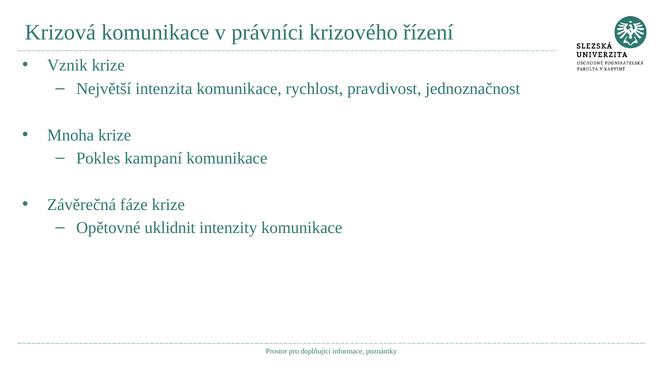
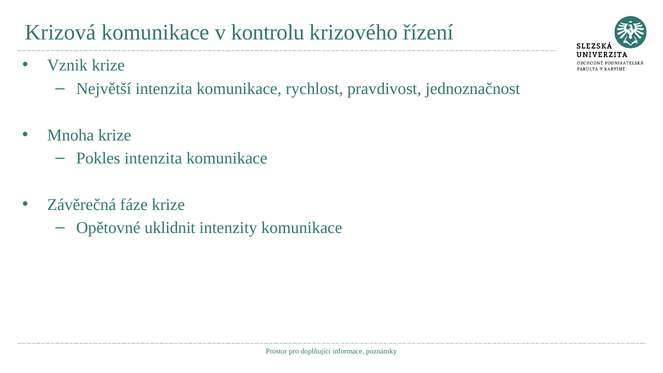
právníci: právníci -> kontrolu (268, 32)
Pokles kampaní: kampaní -> intenzita (153, 158)
